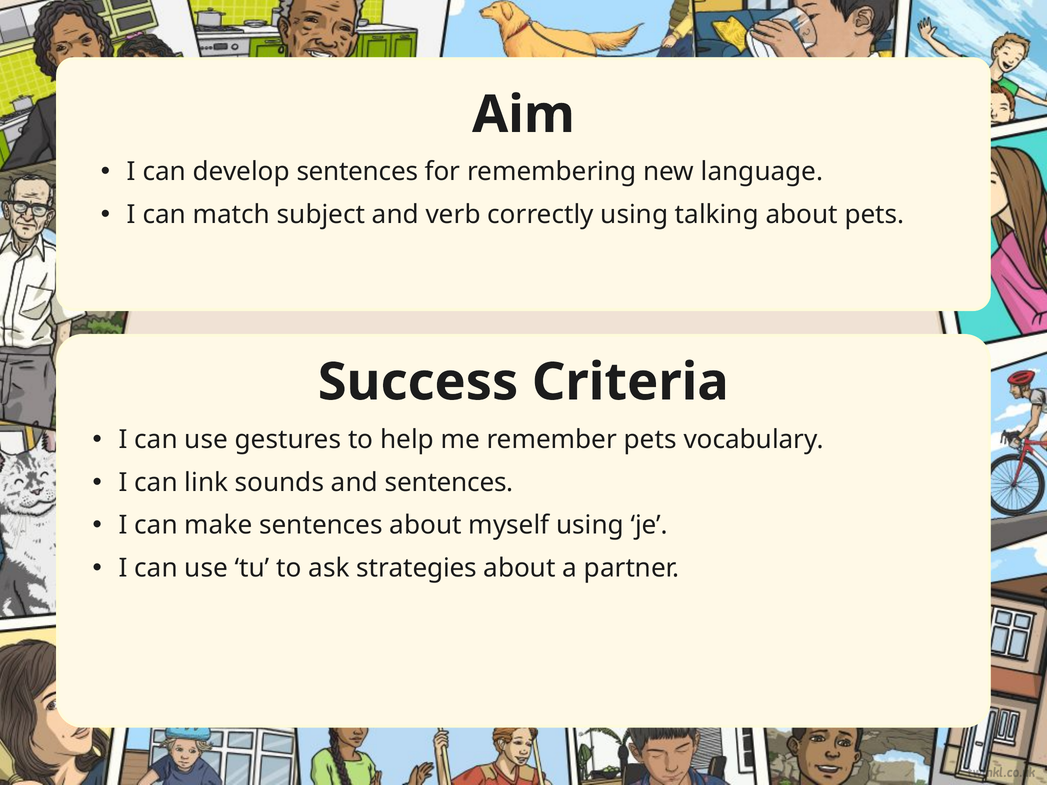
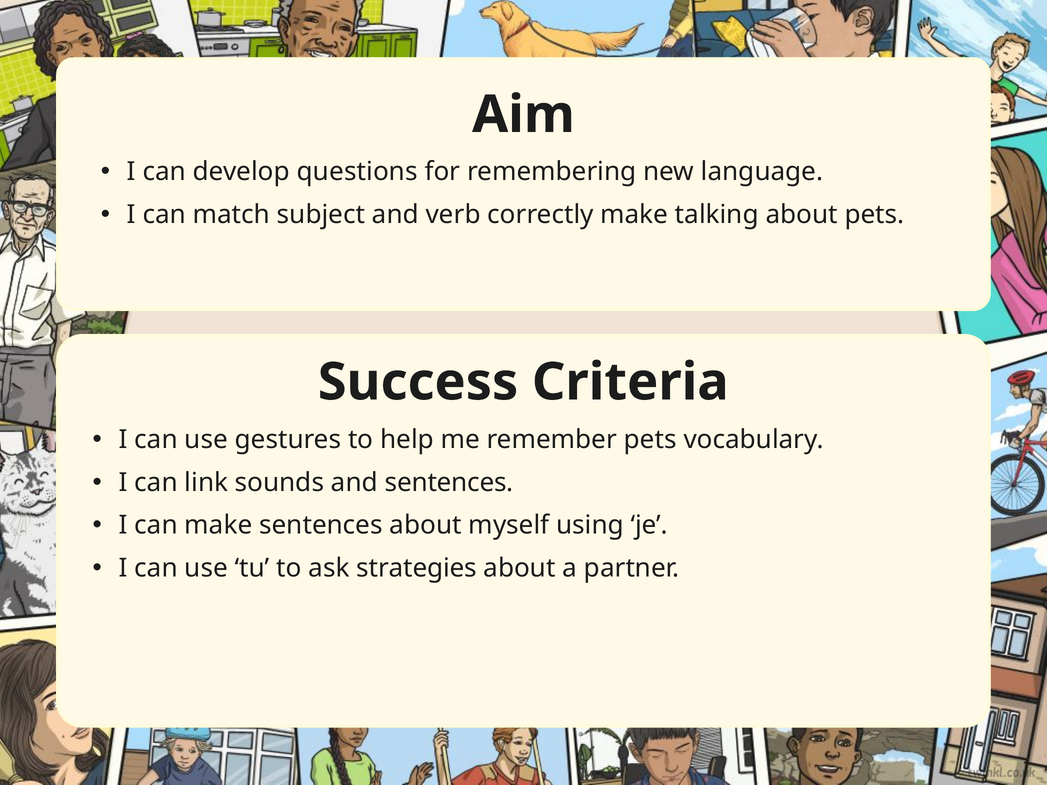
develop sentences: sentences -> questions (357, 172)
correctly using: using -> make (634, 215)
